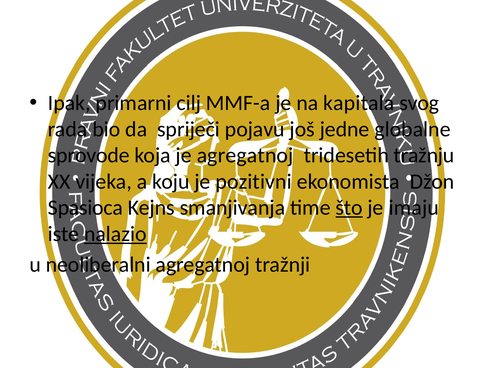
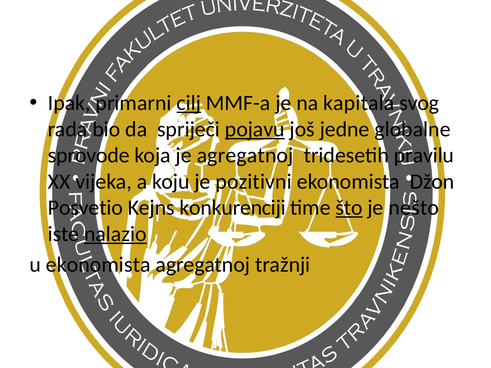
cilj underline: none -> present (189, 103)
pojavu underline: none -> present (255, 129)
tražnju: tražnju -> pravilu (424, 155)
Spasioca: Spasioca -> Posvetio (85, 208)
smanjivanja: smanjivanja -> konkurenciji (233, 208)
imaju: imaju -> nešto (414, 208)
u neoliberalni: neoliberalni -> ekonomista (98, 265)
